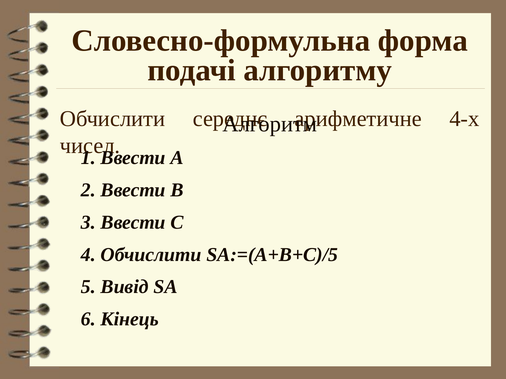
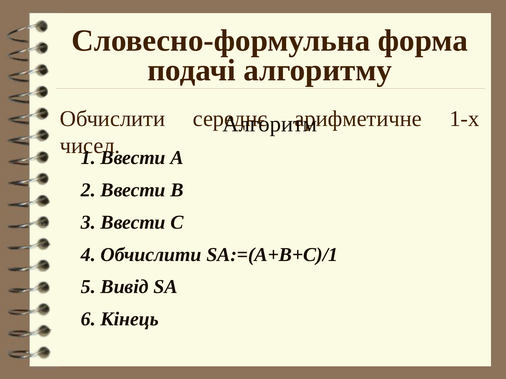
4-х: 4-х -> 1-х (464, 119)
SA:=(A+B+C)/5: SA:=(A+B+C)/5 -> SA:=(A+B+C)/1 (272, 255)
